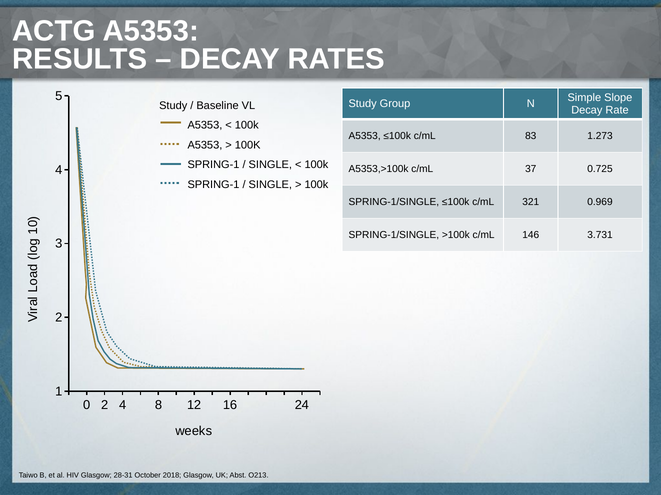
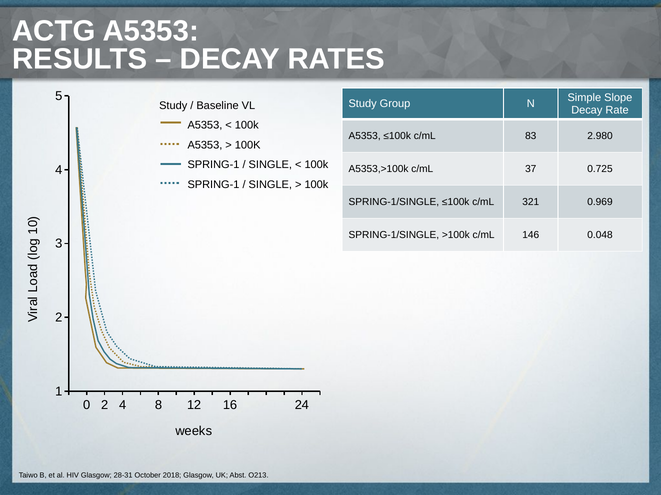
1.273: 1.273 -> 2.980 (600, 136)
3.731: 3.731 -> 0.048 (600, 235)
